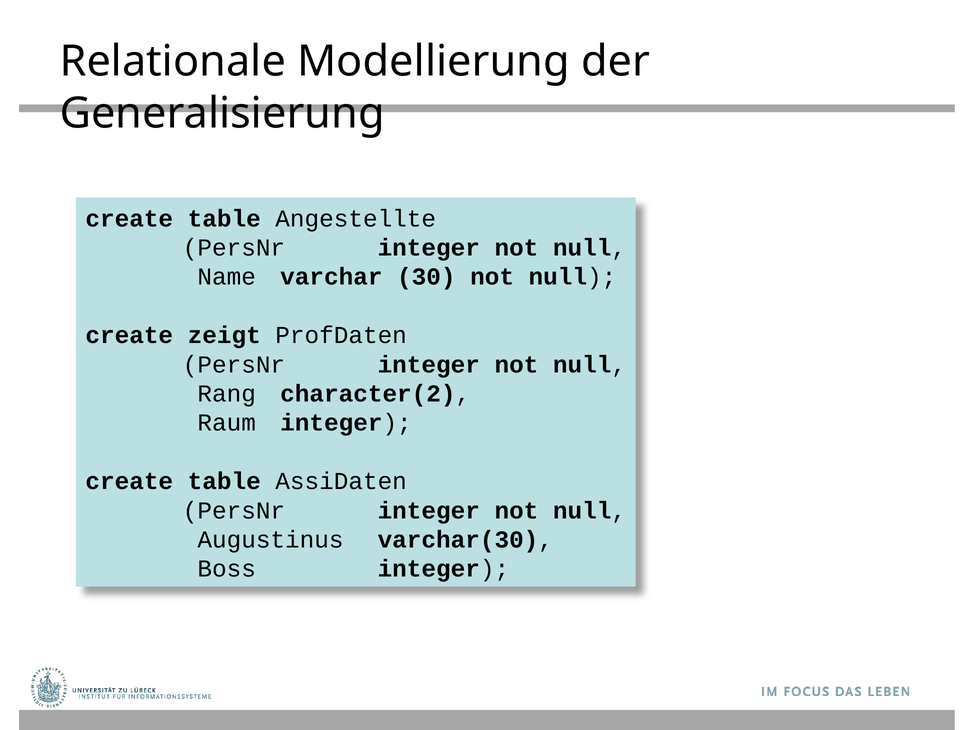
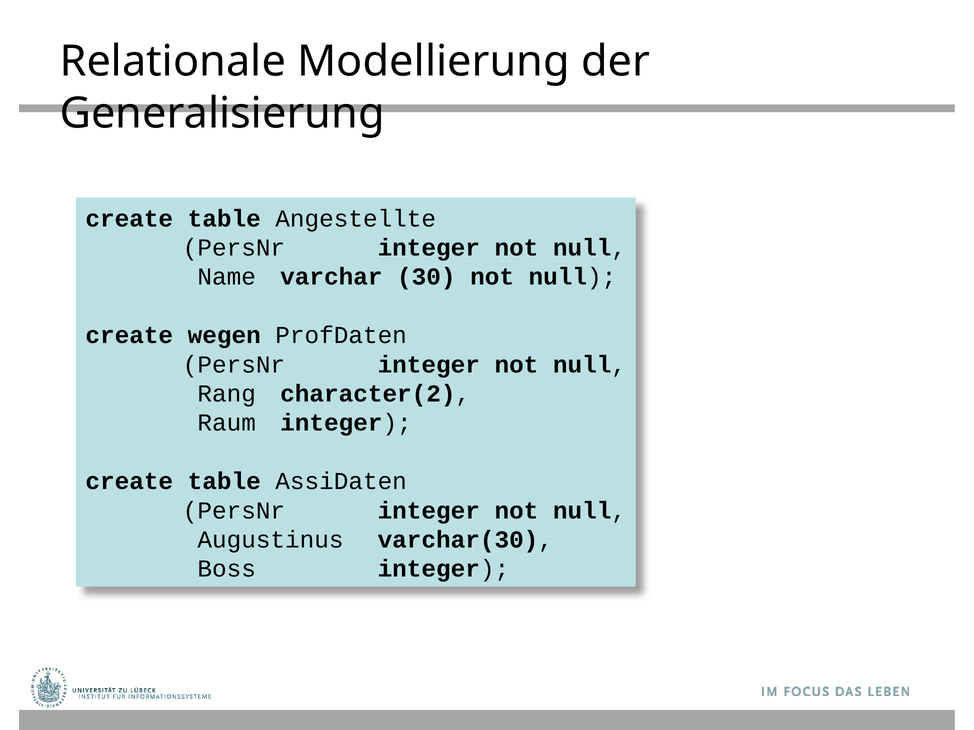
zeigt: zeigt -> wegen (224, 336)
